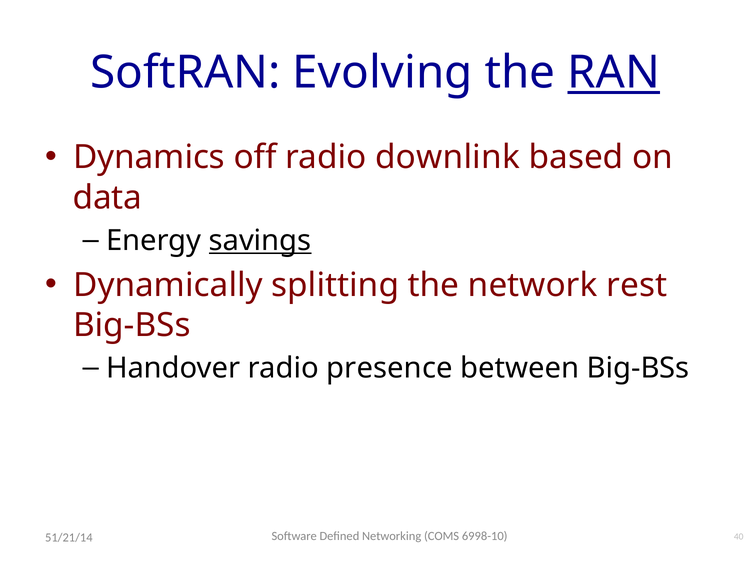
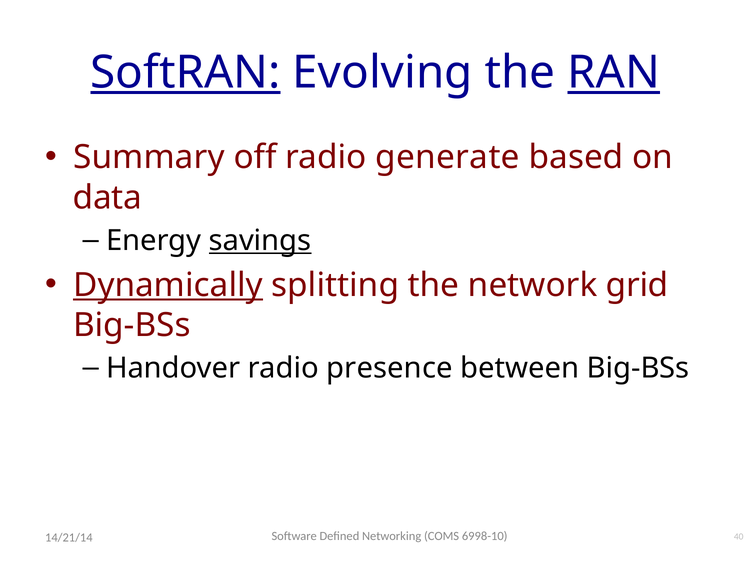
SoftRAN underline: none -> present (185, 73)
Dynamics: Dynamics -> Summary (149, 158)
downlink: downlink -> generate (447, 158)
Dynamically underline: none -> present (168, 285)
rest: rest -> grid (637, 285)
51/21/14: 51/21/14 -> 14/21/14 (69, 538)
